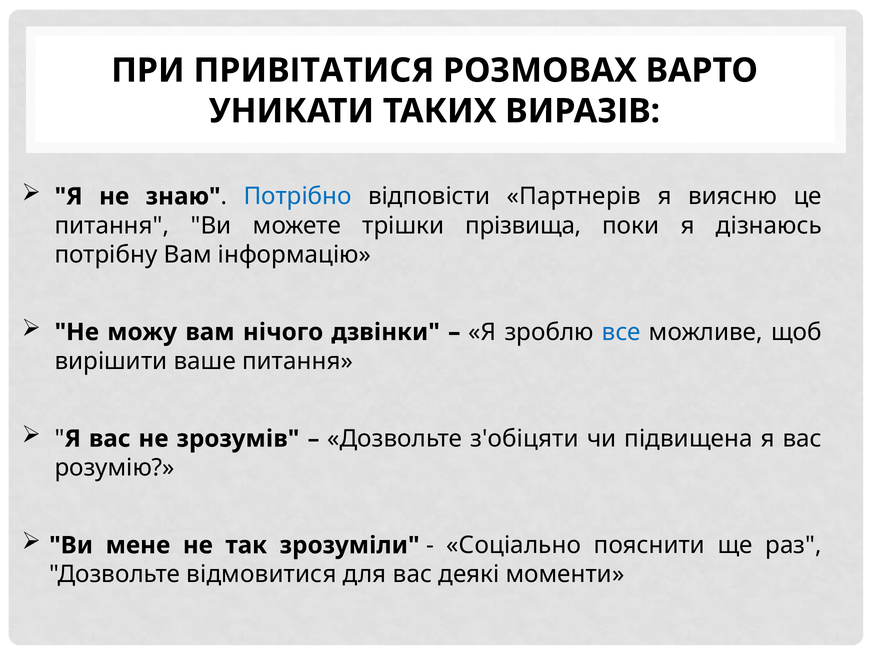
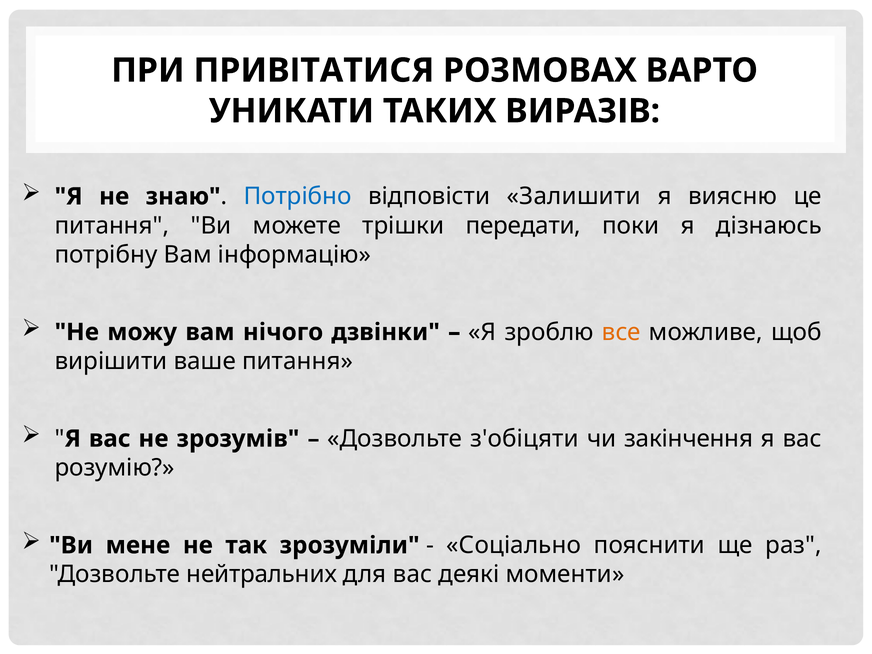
Партнерів: Партнерів -> Залишити (574, 196)
прізвища: прізвища -> передати (523, 226)
все colour: blue -> orange (621, 332)
підвищена: підвищена -> закінчення (689, 439)
відмовитися: відмовитися -> нейтральних (262, 574)
